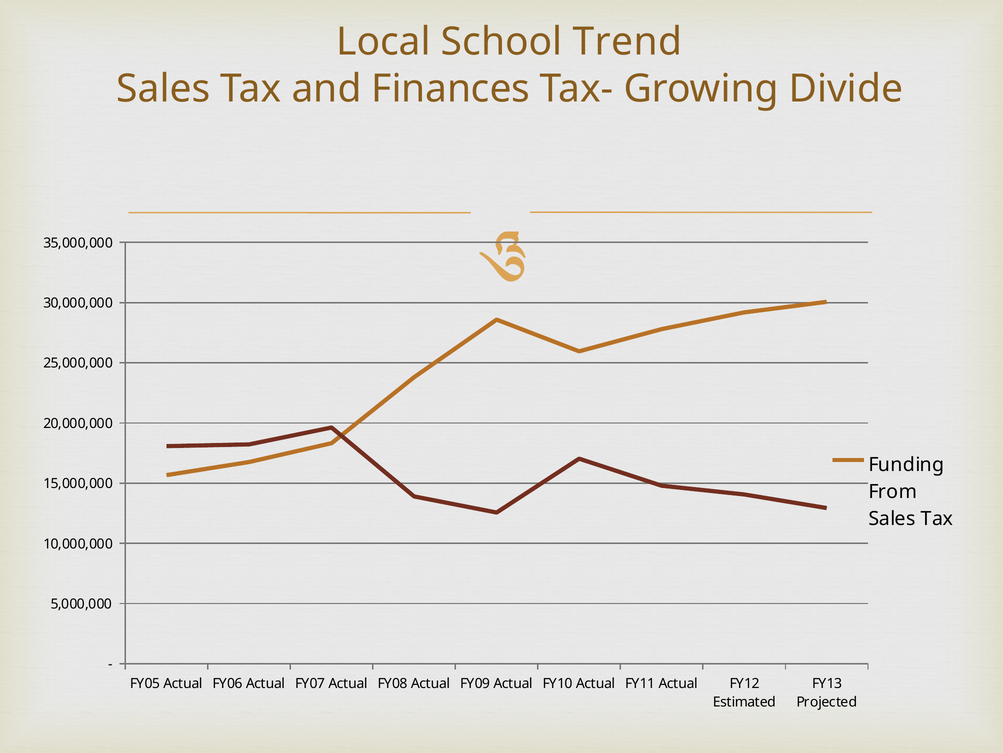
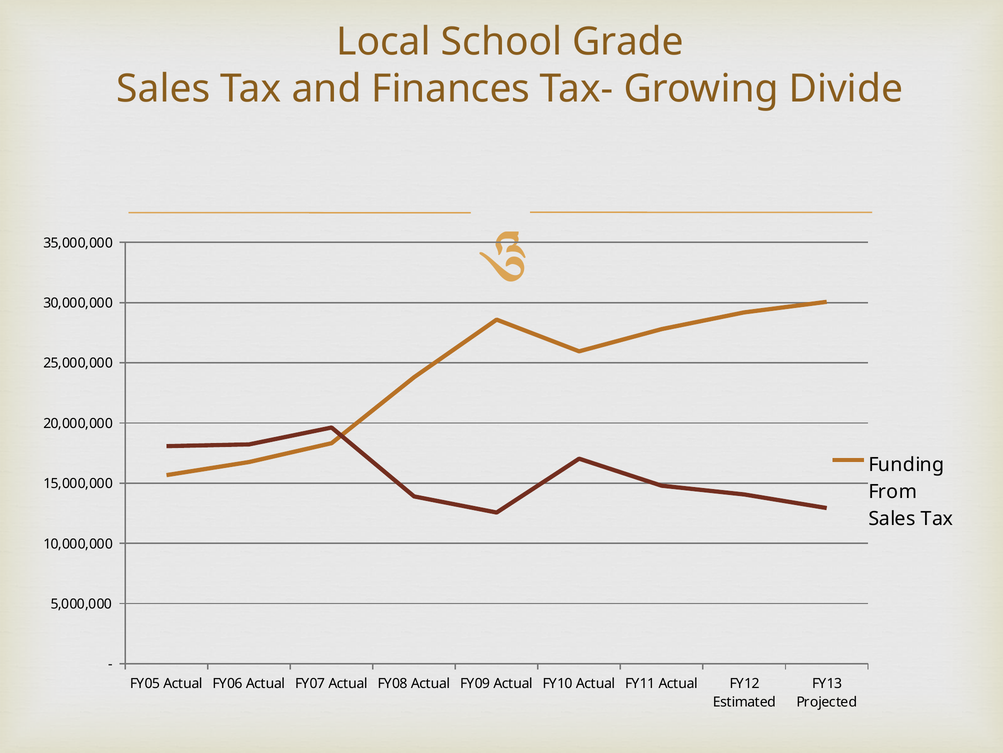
Trend: Trend -> Grade (628, 42)
